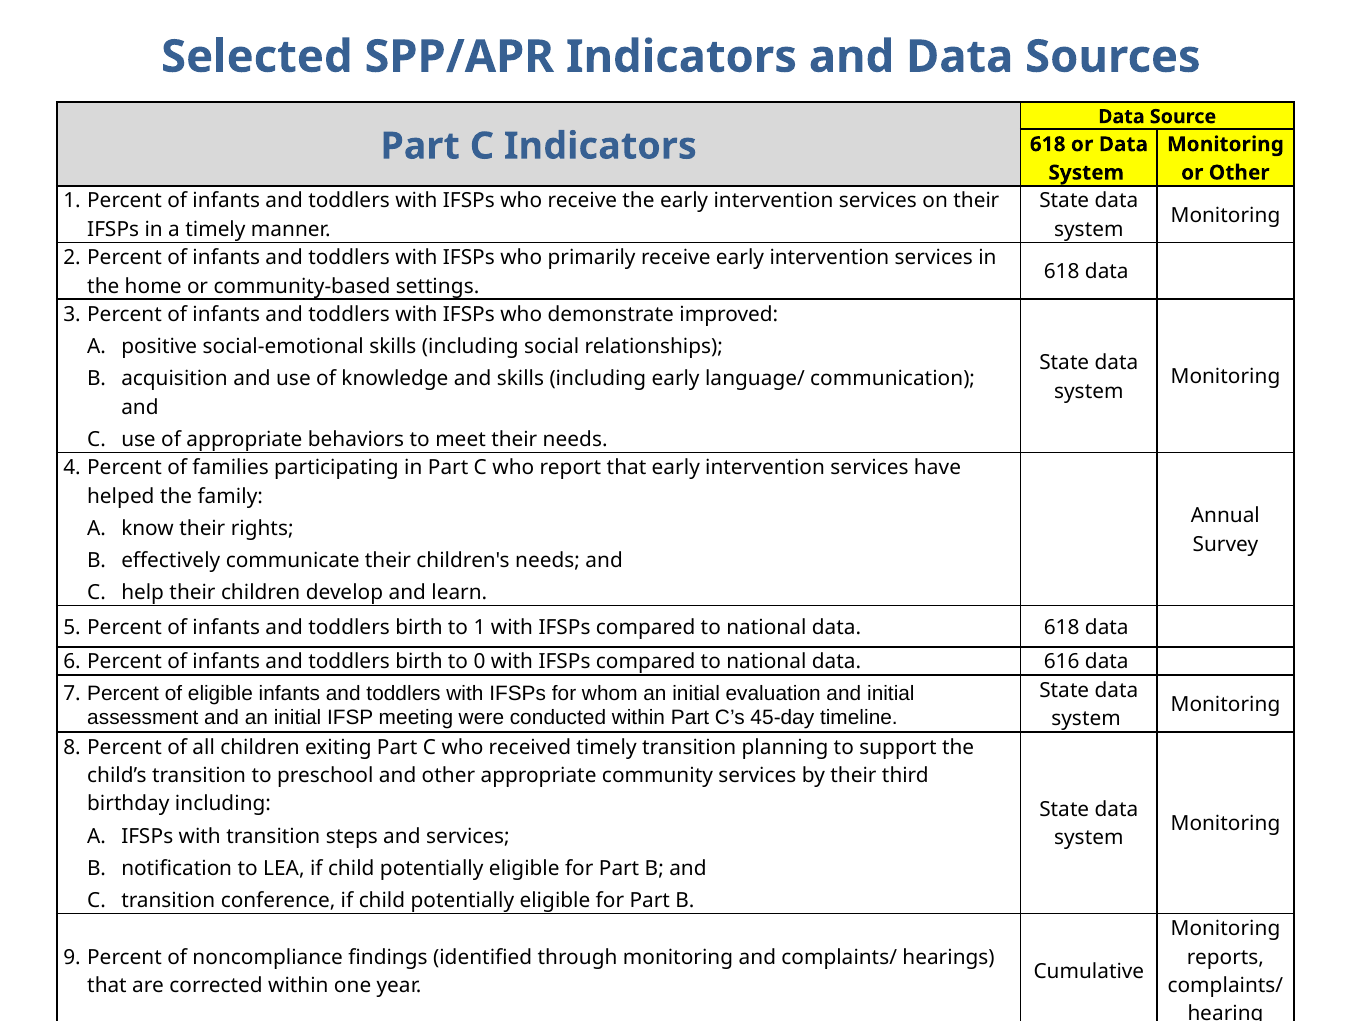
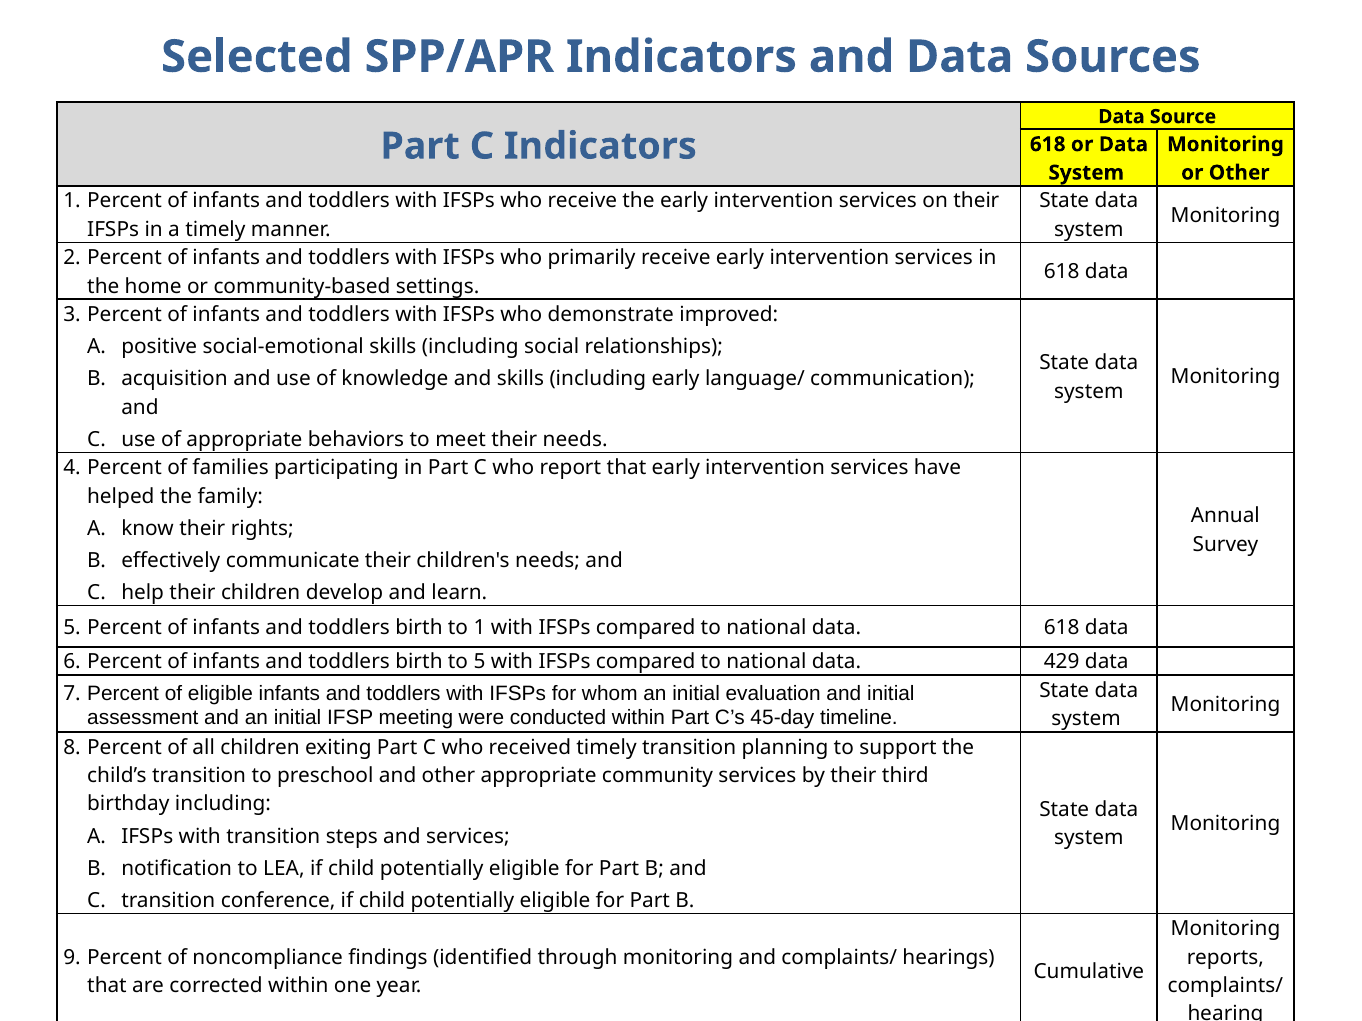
to 0: 0 -> 5 (479, 662)
616: 616 -> 429 (1062, 662)
